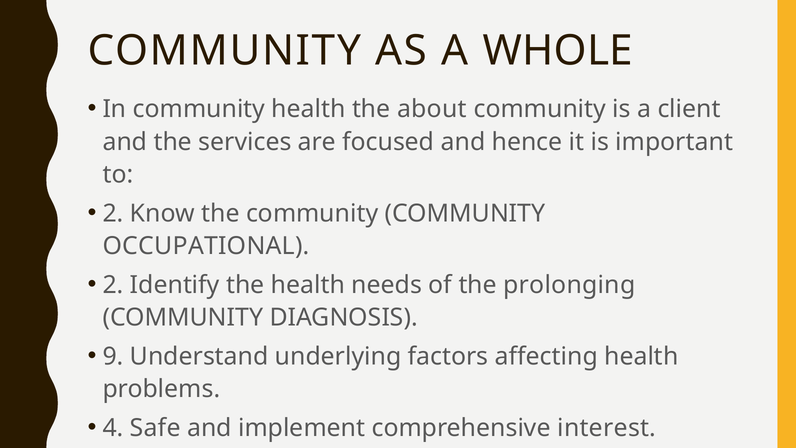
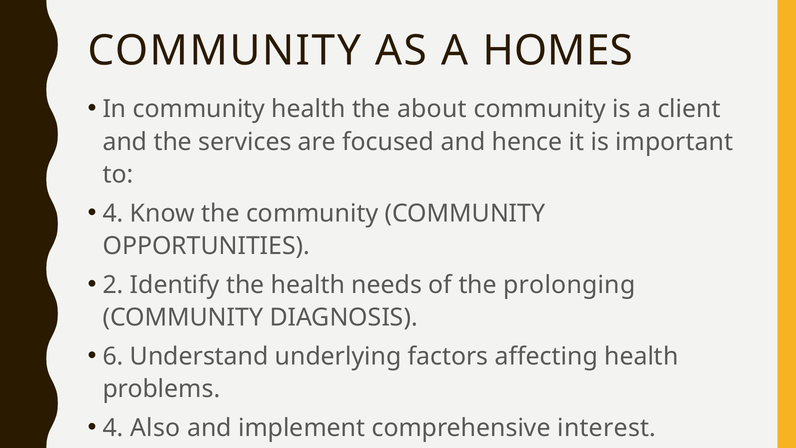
WHOLE: WHOLE -> HOMES (558, 51)
2: 2 -> 4 (113, 213)
OCCUPATIONAL: OCCUPATIONAL -> OPPORTUNITIES (206, 246)
9: 9 -> 6 (113, 356)
Safe: Safe -> Also (155, 428)
